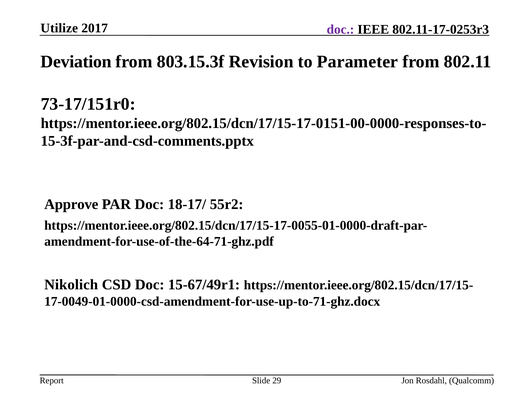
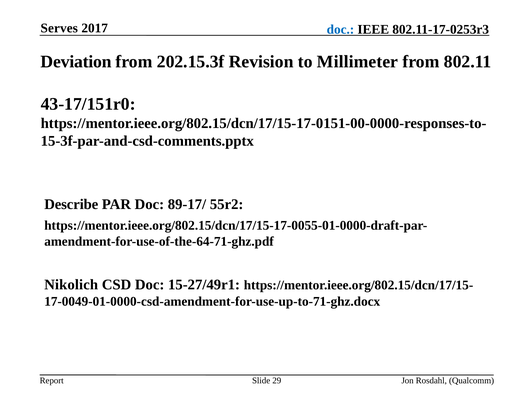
Utilize: Utilize -> Serves (59, 28)
doc colour: purple -> blue (340, 29)
803.15.3f: 803.15.3f -> 202.15.3f (191, 62)
Parameter: Parameter -> Millimeter (358, 62)
73-17/151r0: 73-17/151r0 -> 43-17/151r0 (88, 104)
Approve: Approve -> Describe (71, 204)
18-17/: 18-17/ -> 89-17/ (187, 204)
15-67/49r1: 15-67/49r1 -> 15-27/49r1 (204, 285)
